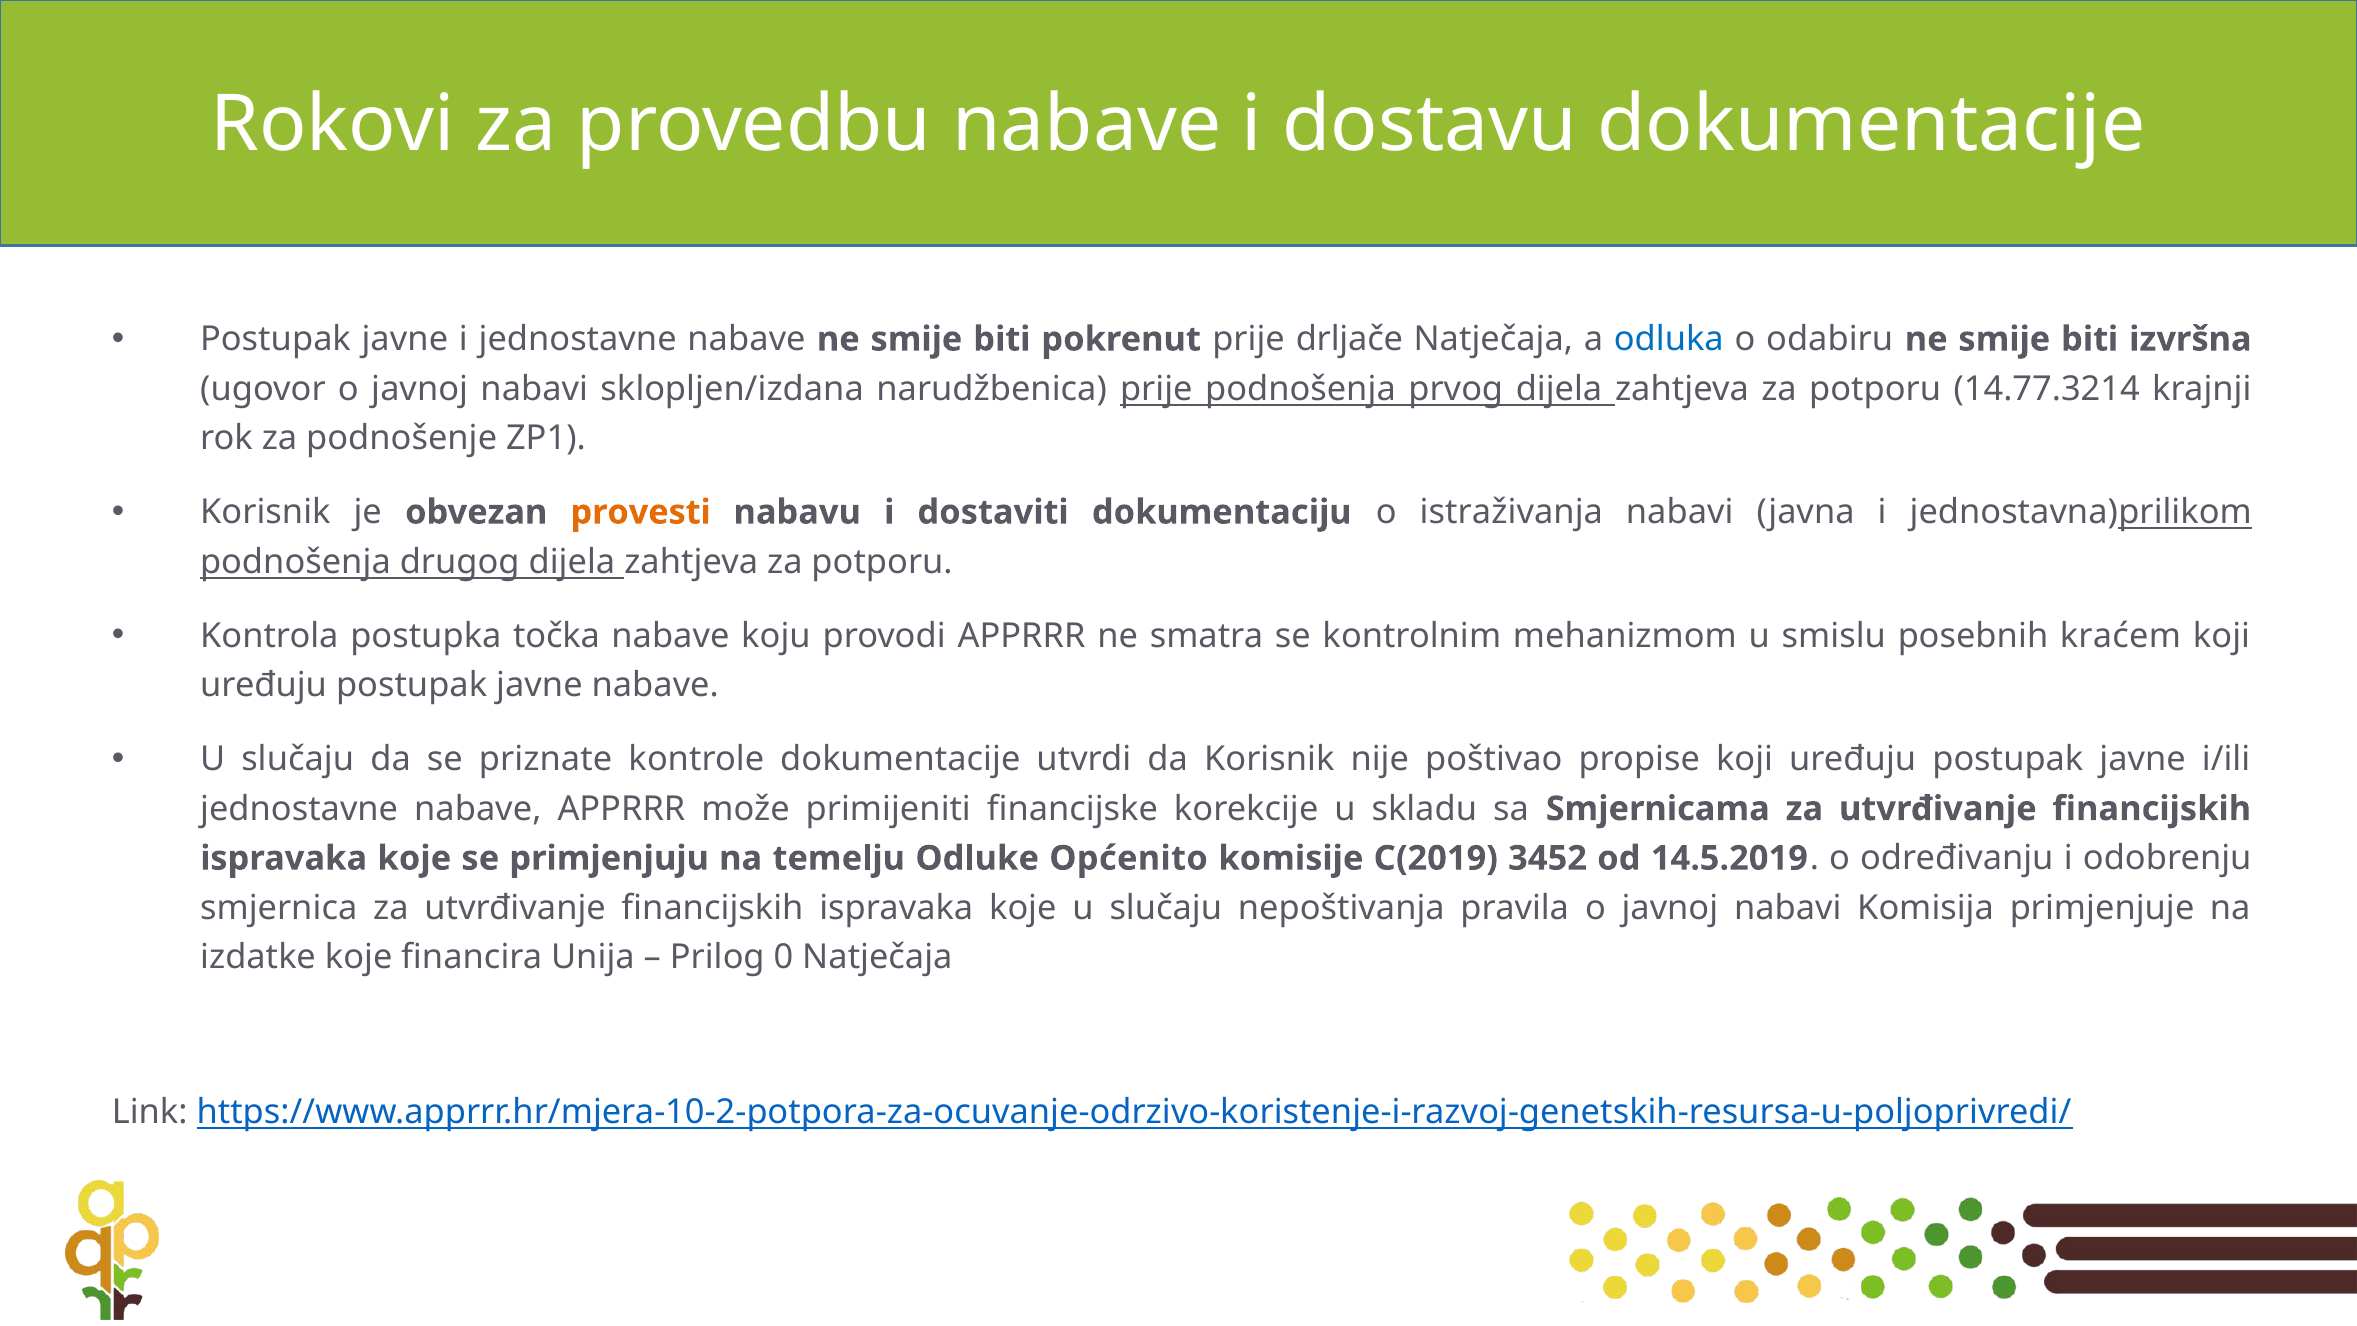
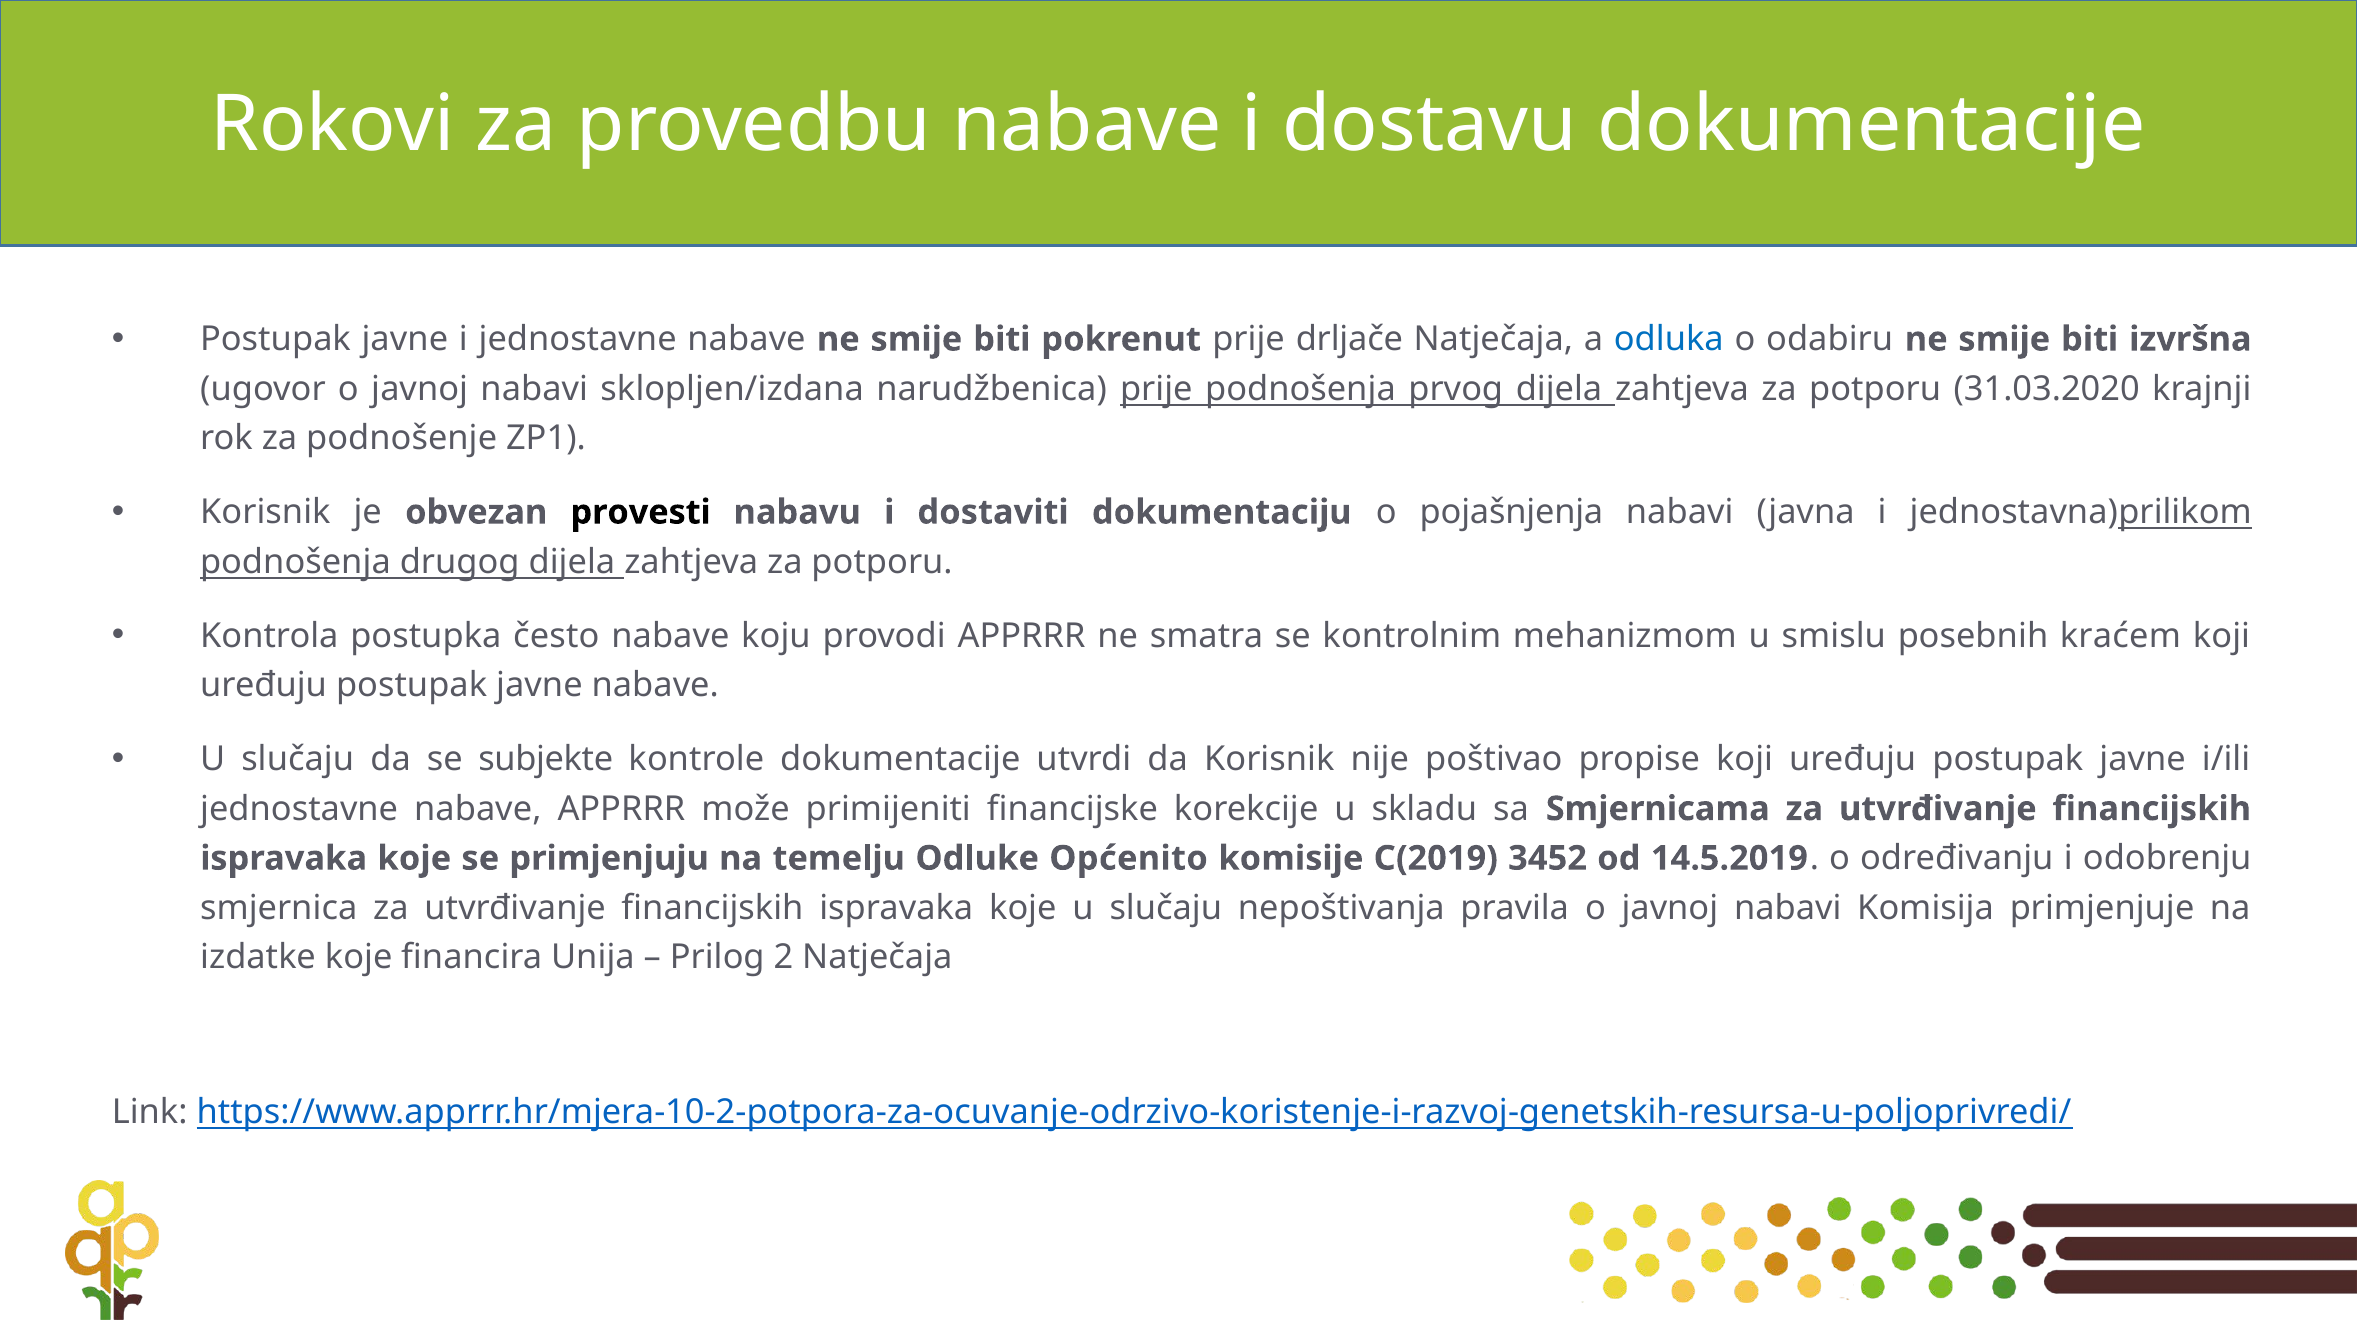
14.77.3214: 14.77.3214 -> 31.03.2020 (2047, 389)
provesti colour: orange -> black (641, 512)
istraživanja: istraživanja -> pojašnjenja (1511, 512)
točka: točka -> često (556, 636)
priznate: priznate -> subjekte (546, 759)
0: 0 -> 2 (784, 957)
